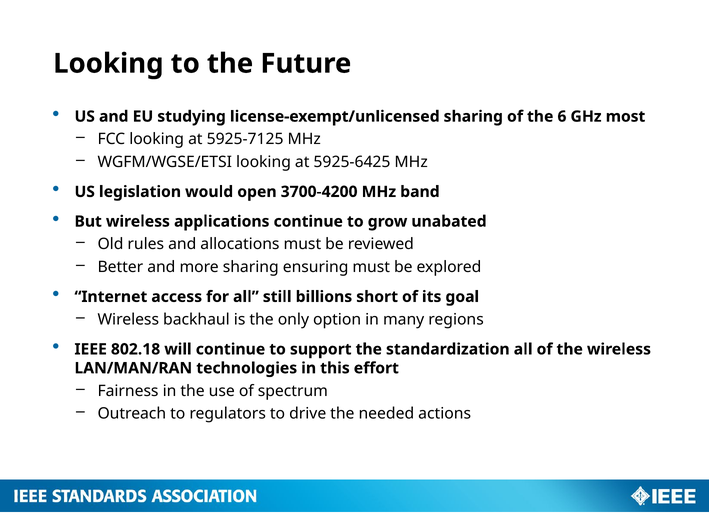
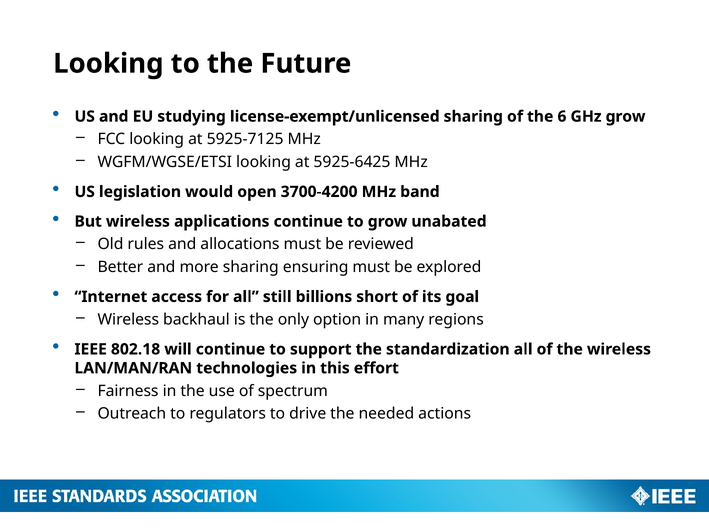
GHz most: most -> grow (626, 117)
